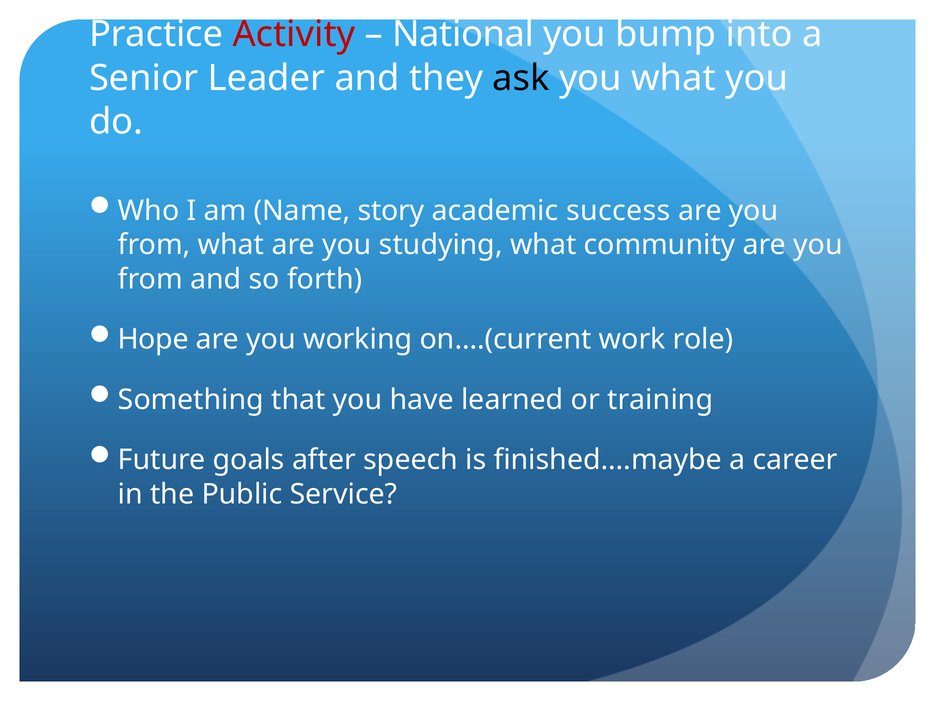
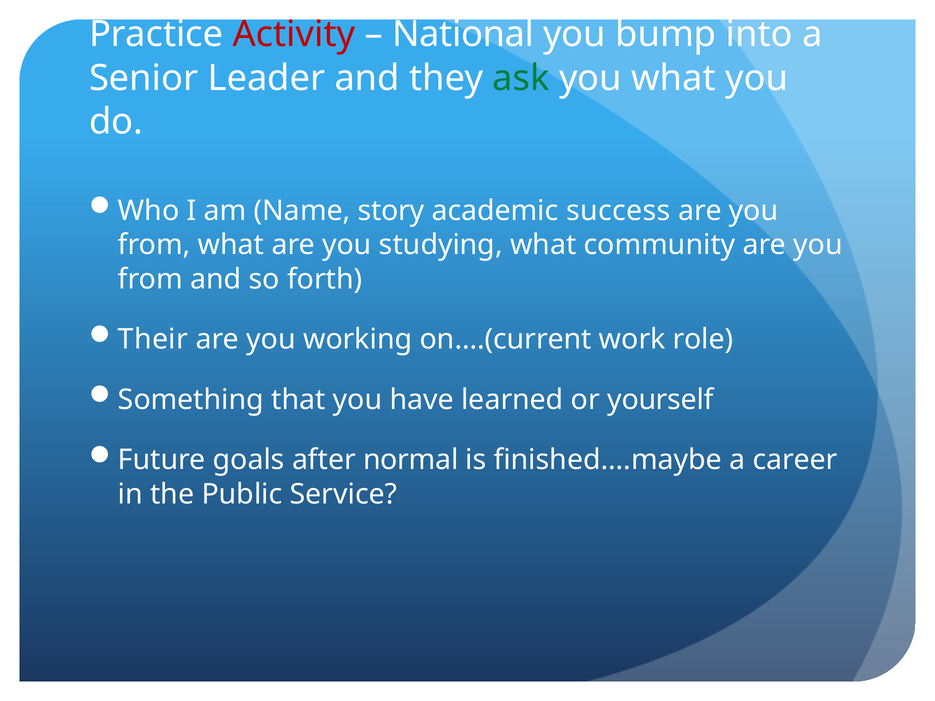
ask colour: black -> green (521, 78)
Hope: Hope -> Their (153, 340)
training: training -> yourself (660, 400)
speech: speech -> normal (411, 460)
